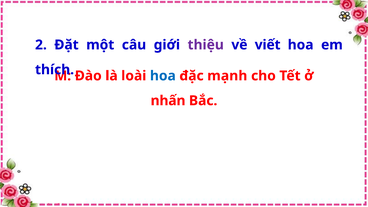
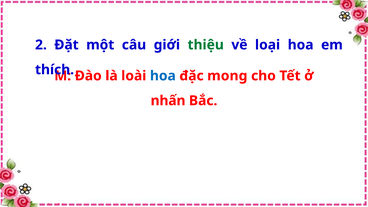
thiệu colour: purple -> green (206, 45)
viết: viết -> loại (268, 45)
mạnh: mạnh -> mong (227, 76)
